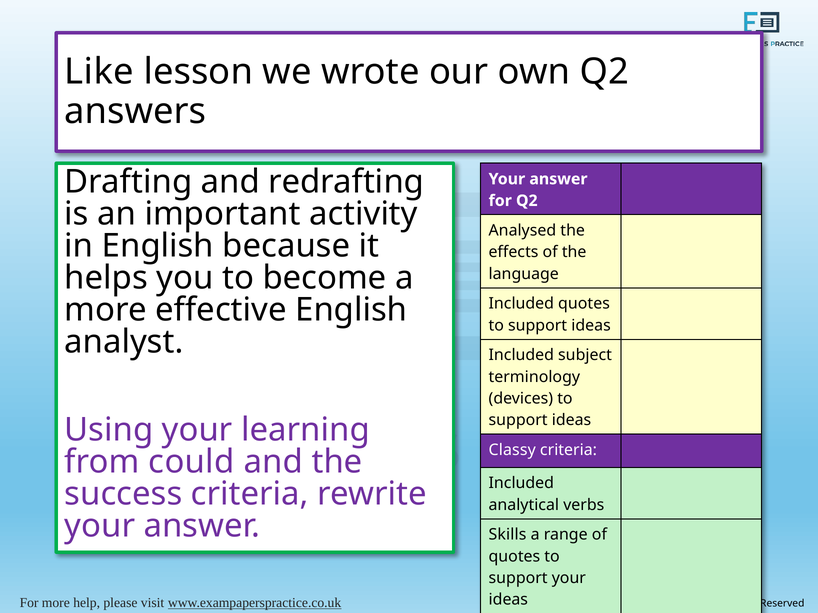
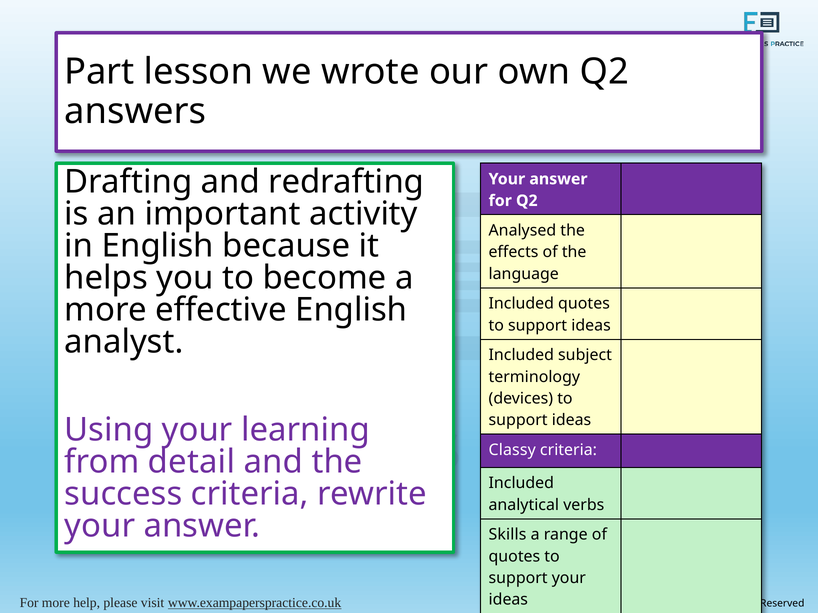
Like: Like -> Part (99, 72)
could: could -> detail (192, 462)
